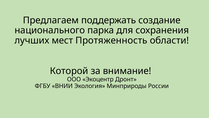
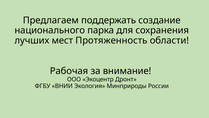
Которой: Которой -> Рабочая (69, 71)
